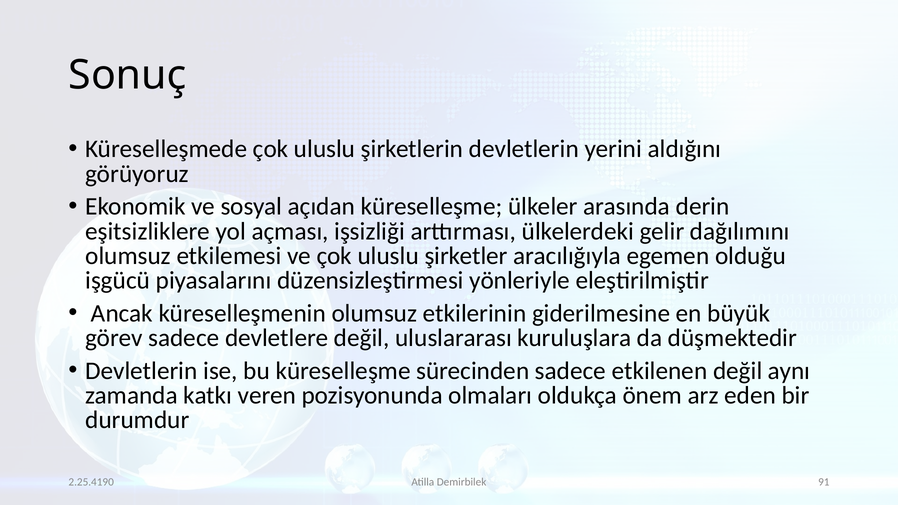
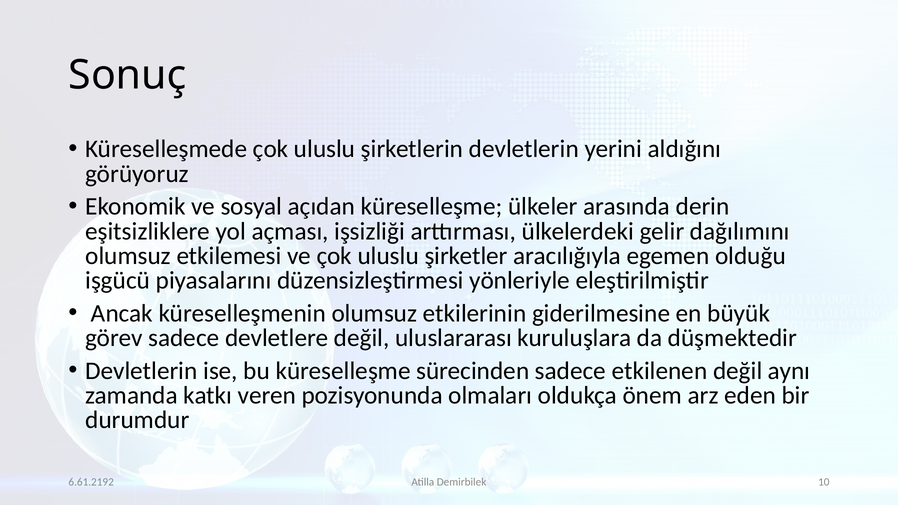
91: 91 -> 10 (824, 482)
2.25.4190: 2.25.4190 -> 6.61.2192 (91, 482)
